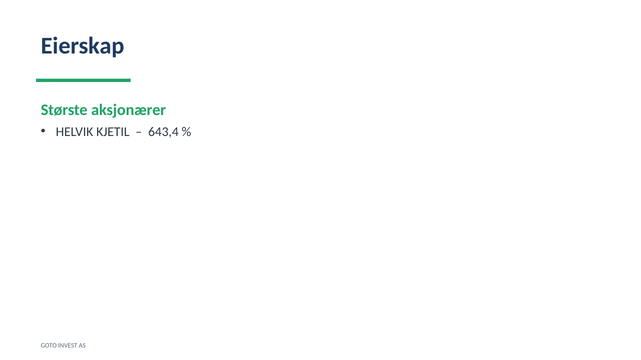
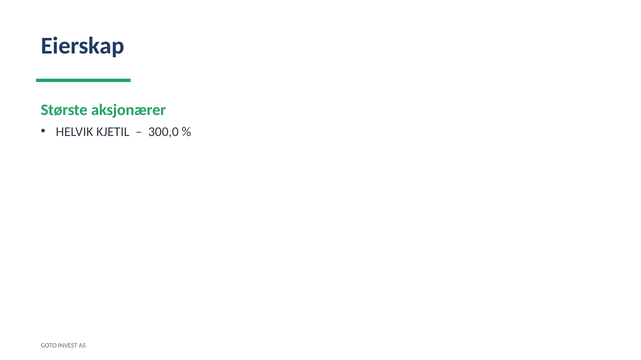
643,4: 643,4 -> 300,0 (163, 132)
